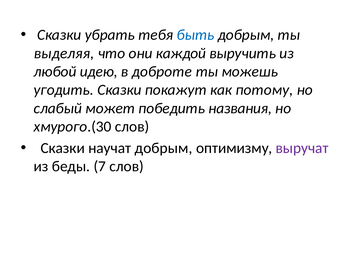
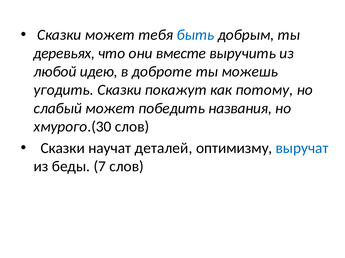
Сказки убрать: убрать -> может (110, 35)
выделяя: выделяя -> деревьях (64, 53)
каждой: каждой -> вместе (181, 53)
научат добрым: добрым -> деталей (164, 148)
выручат colour: purple -> blue (302, 148)
